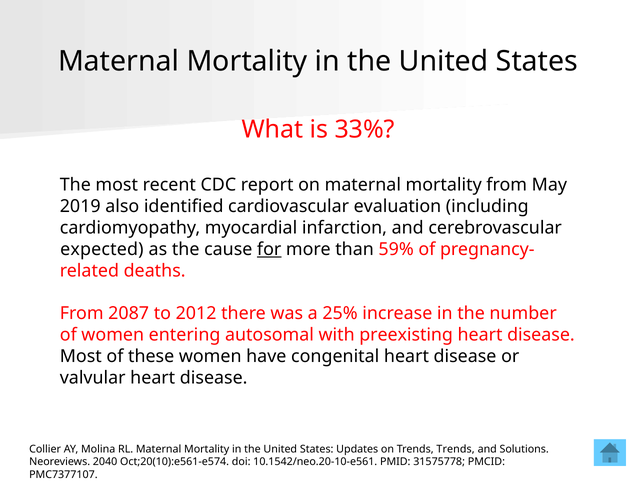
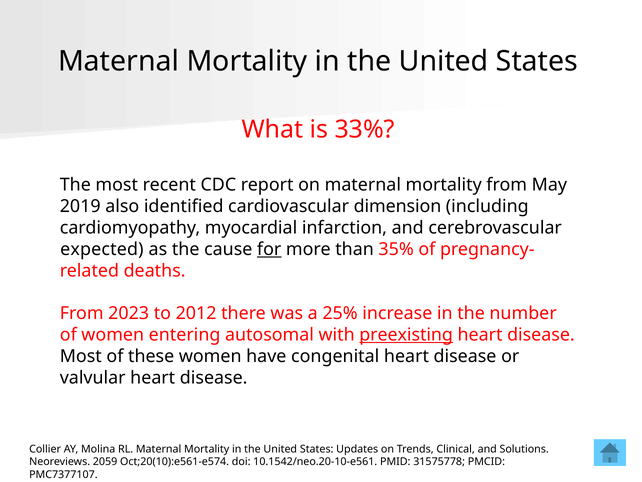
evaluation: evaluation -> dimension (397, 206)
59%: 59% -> 35% (396, 249)
2087: 2087 -> 2023 (129, 313)
preexisting underline: none -> present (406, 335)
Trends Trends: Trends -> Clinical (456, 449)
2040: 2040 -> 2059 (105, 461)
